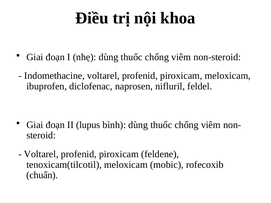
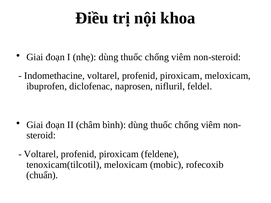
lupus: lupus -> châm (88, 125)
